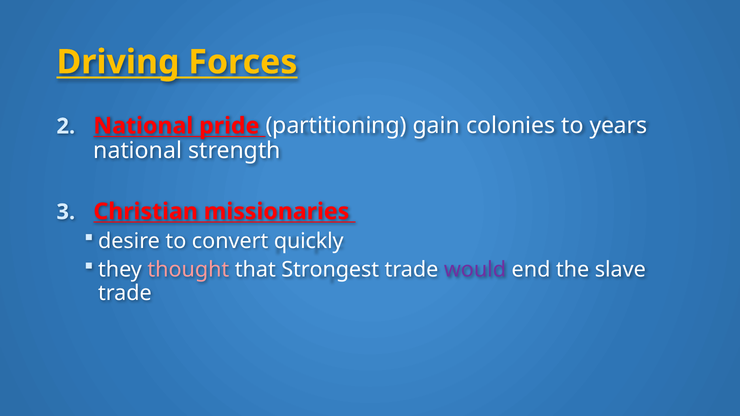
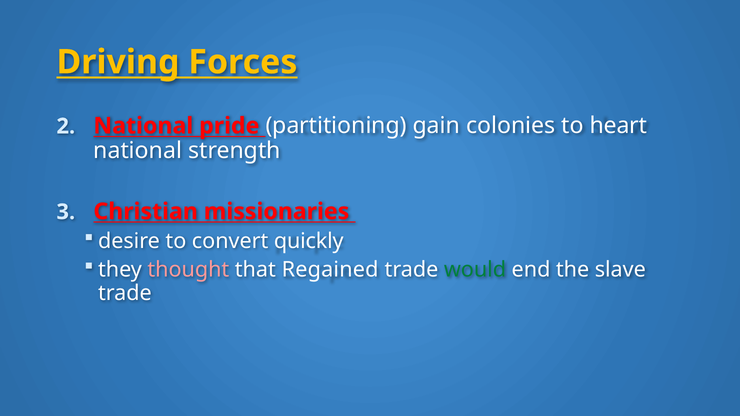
years: years -> heart (618, 126)
Strongest: Strongest -> Regained (330, 270)
would colour: purple -> green (475, 270)
